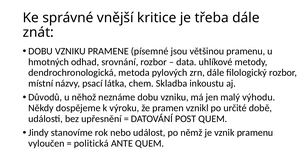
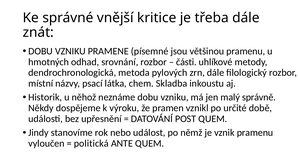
data: data -> části (186, 62)
Důvodů: Důvodů -> Historik (45, 97)
výhodu: výhodu -> správně (259, 97)
